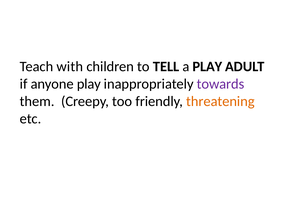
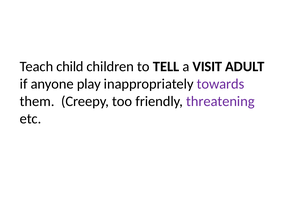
with: with -> child (70, 67)
a PLAY: PLAY -> VISIT (207, 67)
threatening colour: orange -> purple (220, 101)
